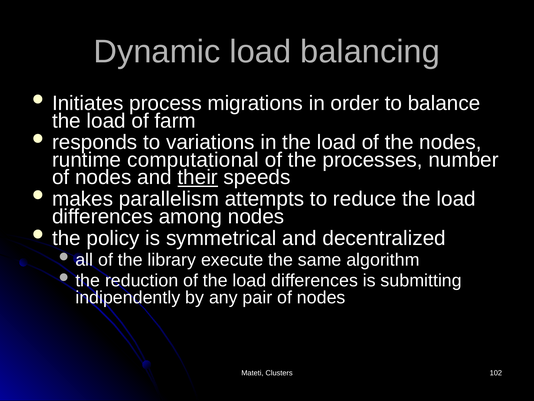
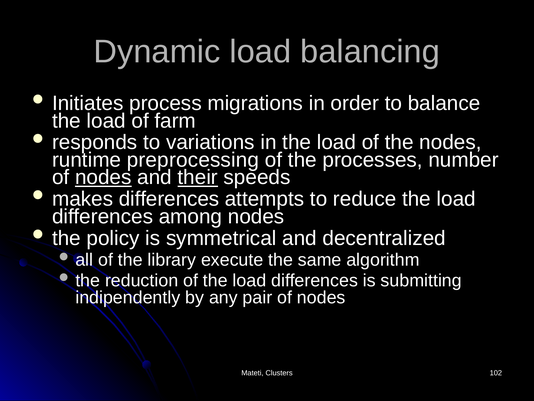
computational: computational -> preprocessing (193, 160)
nodes underline: none -> present (103, 177)
makes parallelism: parallelism -> differences (169, 199)
